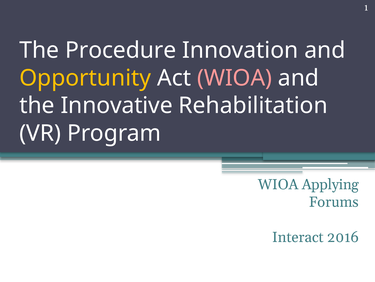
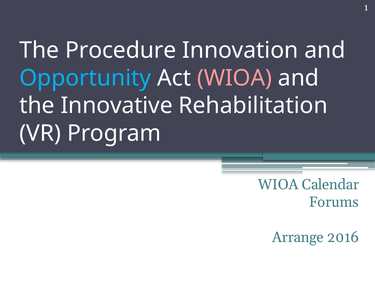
Opportunity colour: yellow -> light blue (85, 78)
Applying: Applying -> Calendar (330, 184)
Interact: Interact -> Arrange (298, 237)
